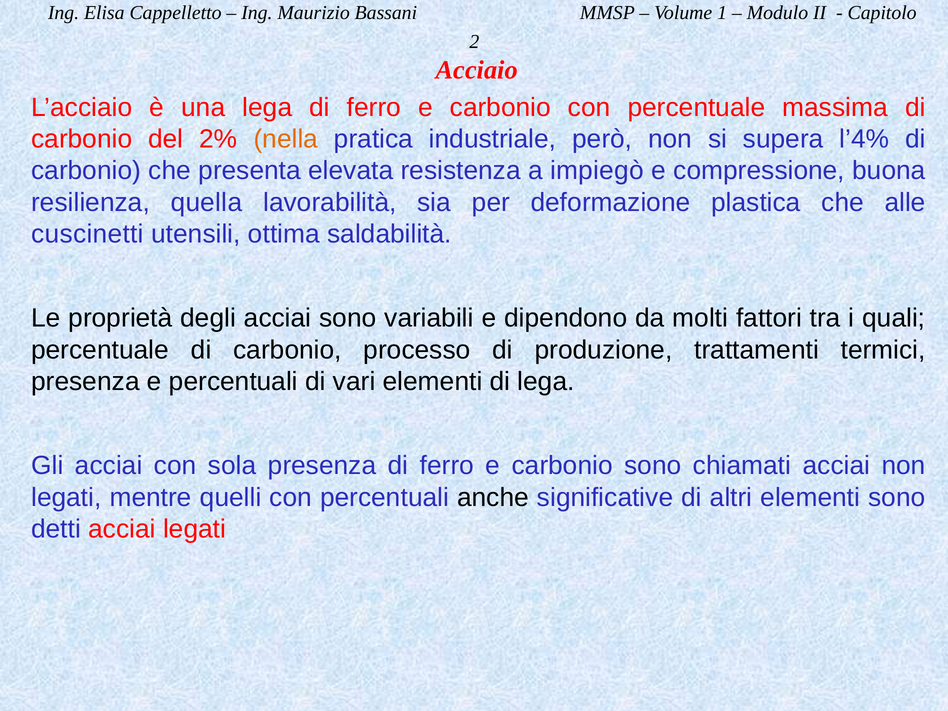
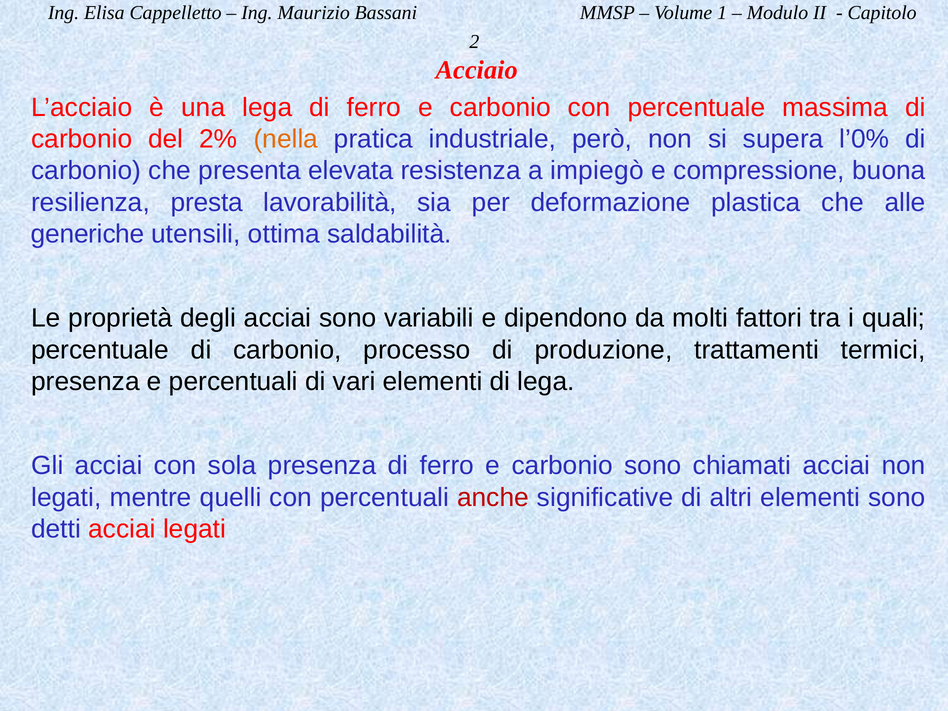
l’4%: l’4% -> l’0% (864, 139)
quella: quella -> presta (207, 202)
cuscinetti: cuscinetti -> generiche (88, 234)
anche colour: black -> red (493, 497)
